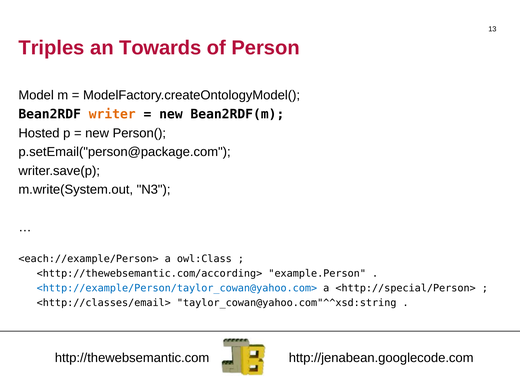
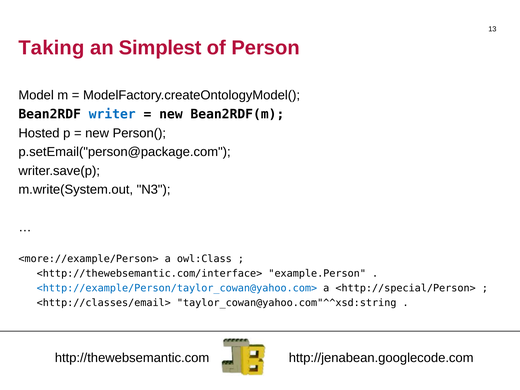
Triples: Triples -> Taking (51, 48)
Towards: Towards -> Simplest (160, 48)
writer colour: orange -> blue (112, 114)
<each://example/Person>: <each://example/Person> -> <more://example/Person> (89, 259)
<http://thewebsemantic.com/according>: <http://thewebsemantic.com/according> -> <http://thewebsemantic.com/interface> (149, 274)
